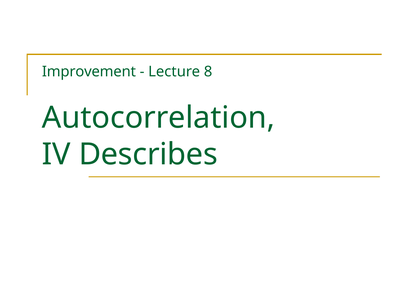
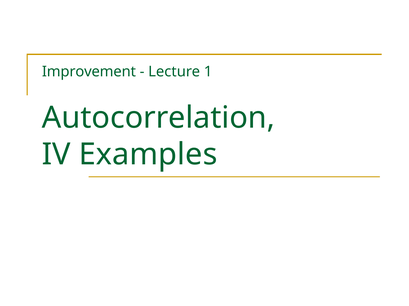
8: 8 -> 1 (208, 72)
Describes: Describes -> Examples (148, 155)
